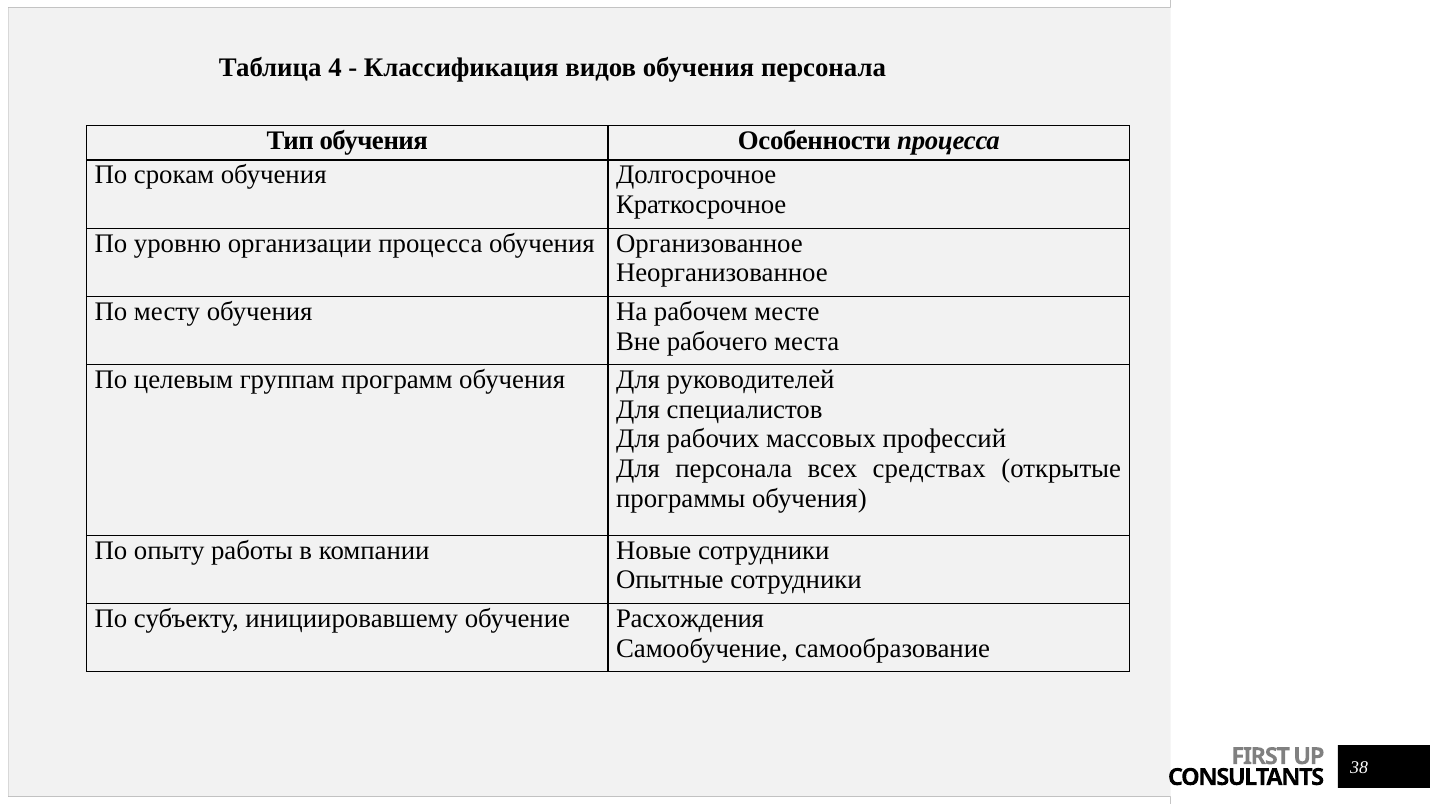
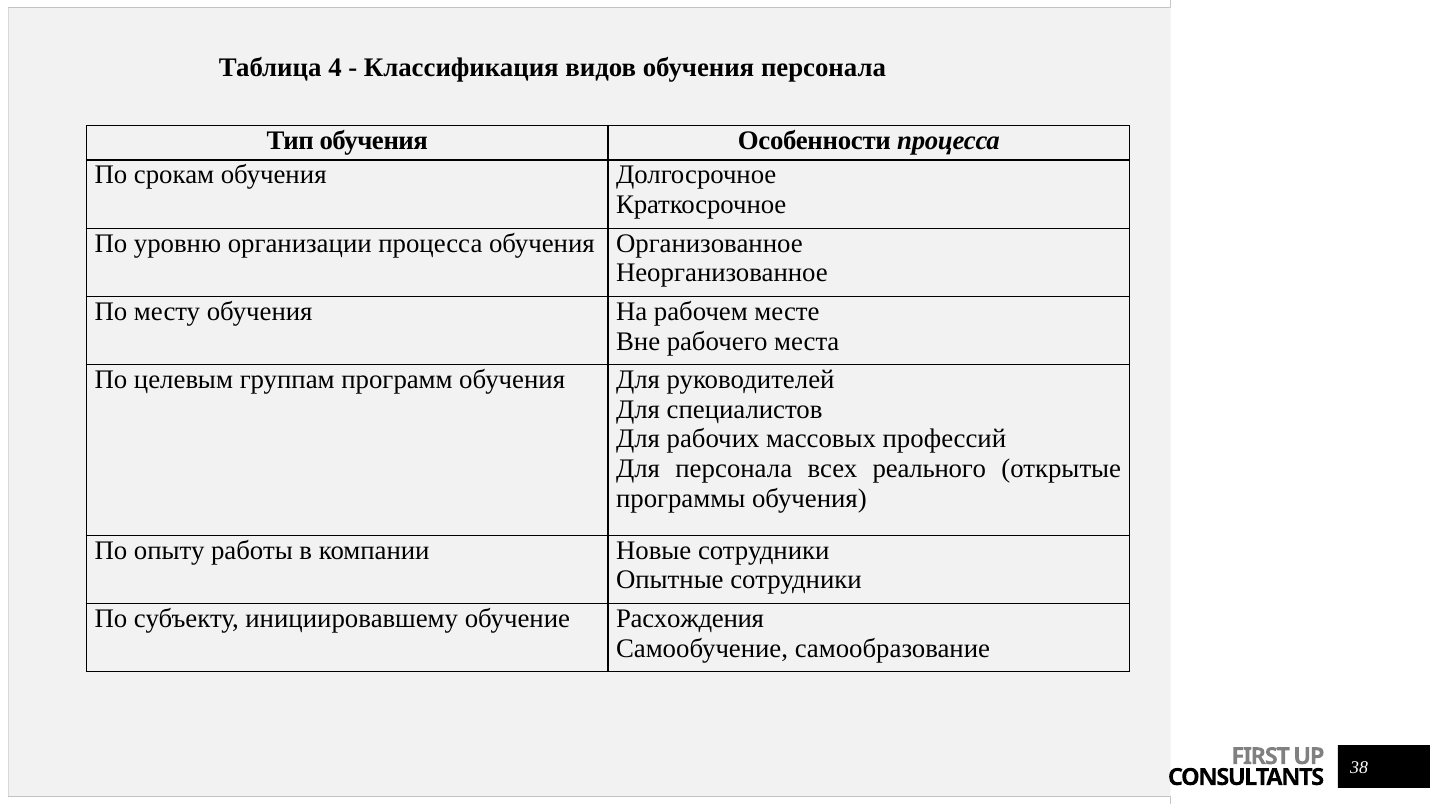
средствах: средствах -> реального (929, 469)
